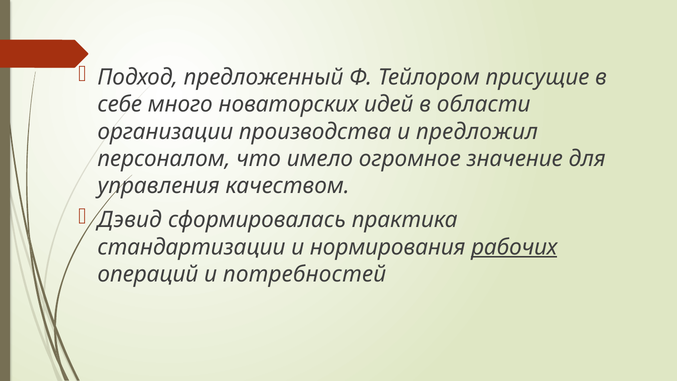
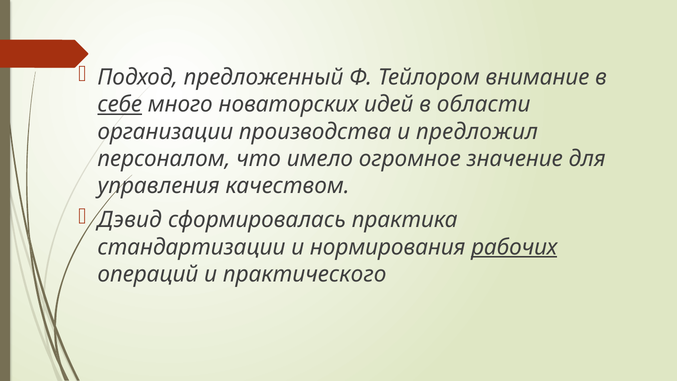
присущие: присущие -> внимание (537, 77)
себе underline: none -> present (120, 104)
потребностей: потребностей -> практического (305, 274)
